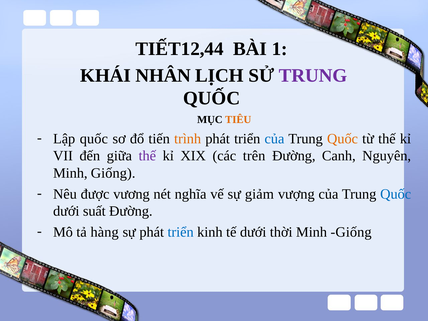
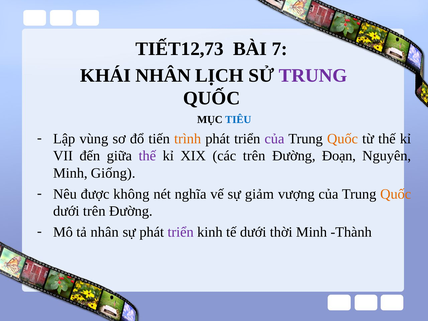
TIẾT12,44: TIẾT12,44 -> TIẾT12,73 (180, 49)
1: 1 -> 7 (280, 49)
TIÊU colour: orange -> blue (238, 120)
Lập quốc: quốc -> vùng (94, 139)
của colour: blue -> purple (274, 139)
Canh: Canh -> Đoạn (339, 156)
vương: vương -> không (131, 194)
Quốc colour: blue -> orange (396, 194)
dưới suất: suất -> trên (94, 211)
tả hàng: hàng -> nhân (105, 232)
triển colour: blue -> purple (181, 232)
thời Minh Giống: Giống -> Thành (351, 232)
